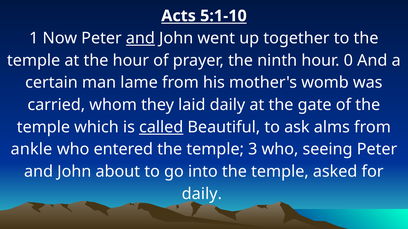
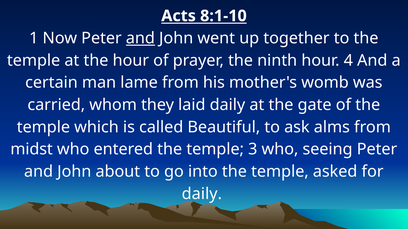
5:1-10: 5:1-10 -> 8:1-10 (223, 16)
0: 0 -> 4 (348, 61)
called underline: present -> none (161, 127)
ankle: ankle -> midst (32, 150)
